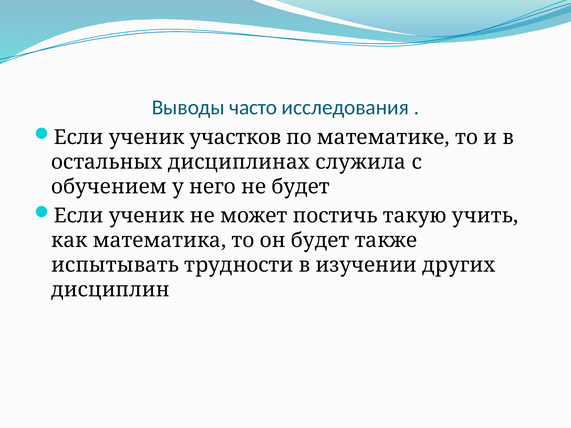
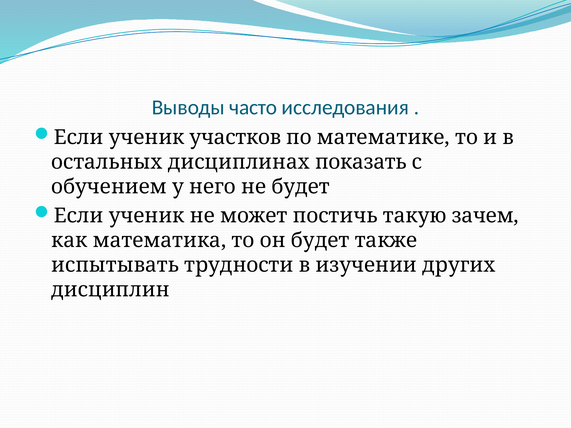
служила: служила -> показать (361, 162)
учить: учить -> зачем (485, 216)
